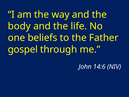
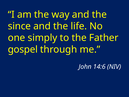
body: body -> since (19, 26)
beliefs: beliefs -> simply (42, 38)
